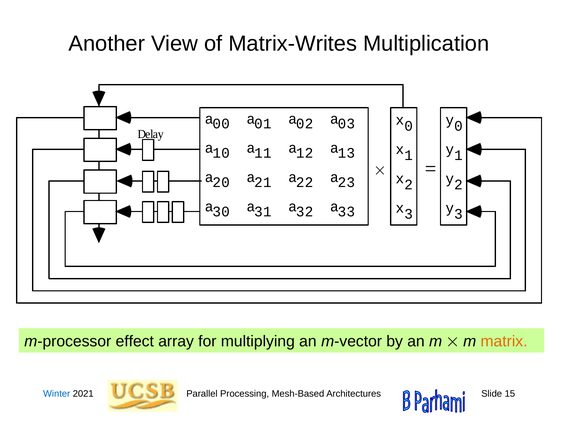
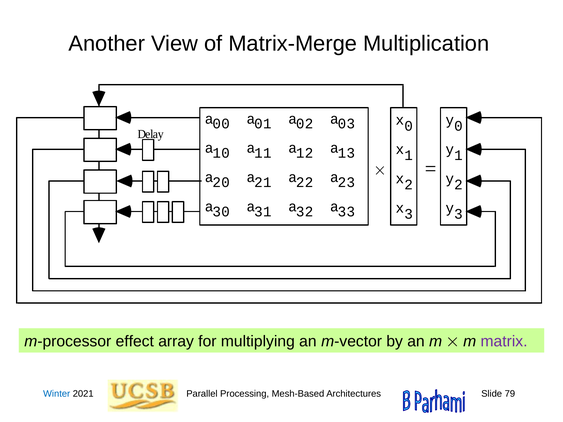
Matrix-Writes: Matrix-Writes -> Matrix-Merge (293, 44)
matrix colour: orange -> purple (504, 342)
15: 15 -> 79 (510, 394)
